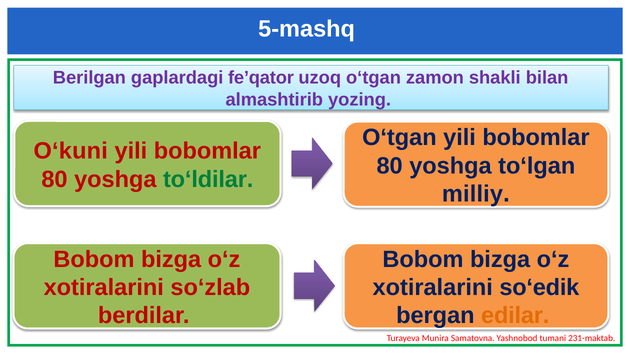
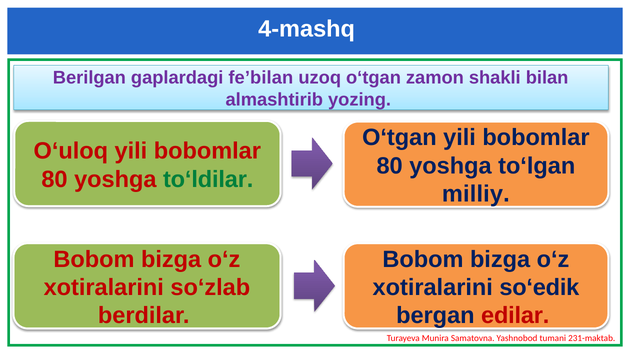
5-mashq: 5-mashq -> 4-mashq (307, 29)
fe’qator: fe’qator -> fe’bilan (261, 78)
O‘kuni: O‘kuni -> O‘uloq (71, 151)
edilar colour: orange -> red (515, 316)
